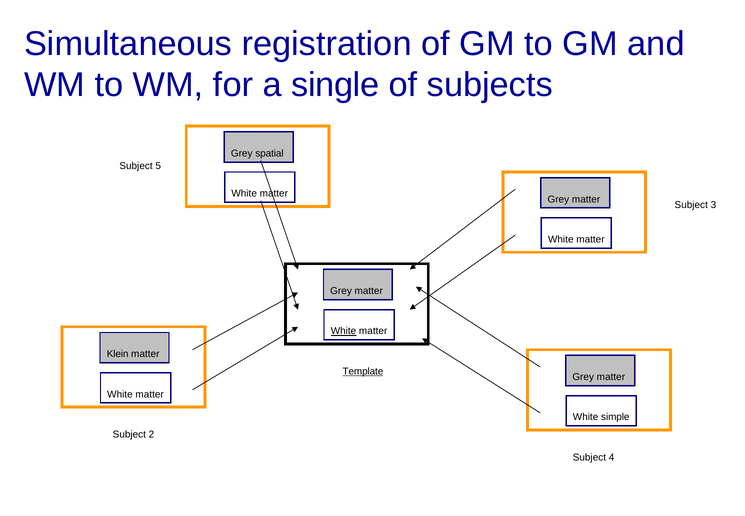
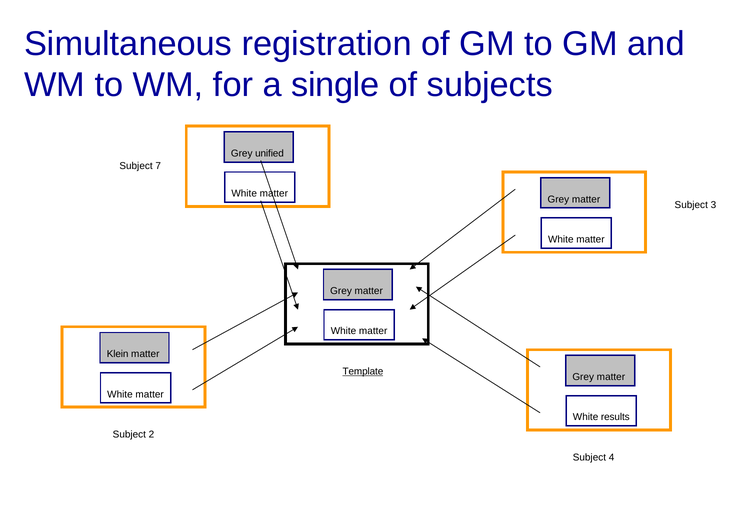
spatial: spatial -> unified (269, 153)
5: 5 -> 7 (158, 166)
White underline: present -> none (344, 331)
simple: simple -> results (615, 417)
